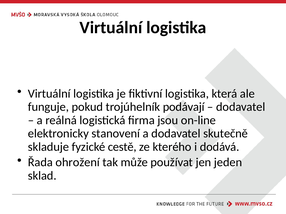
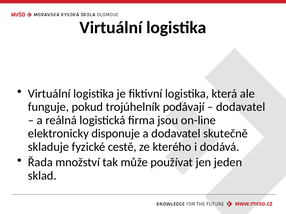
stanovení: stanovení -> disponuje (116, 134)
ohrožení: ohrožení -> množství (78, 163)
